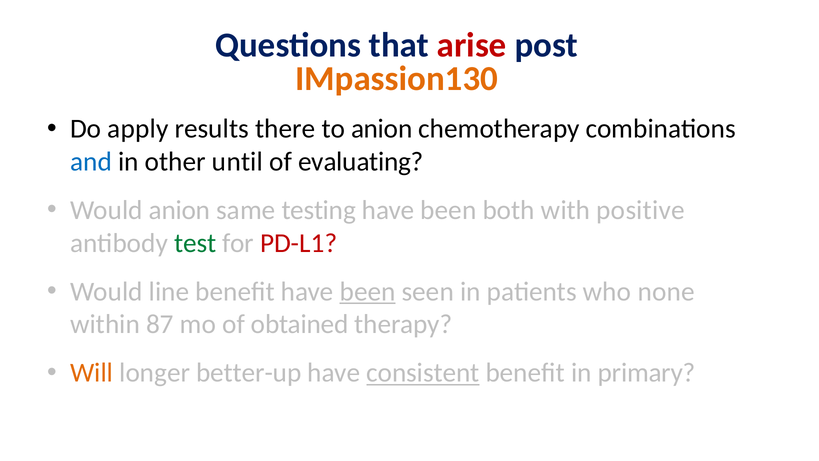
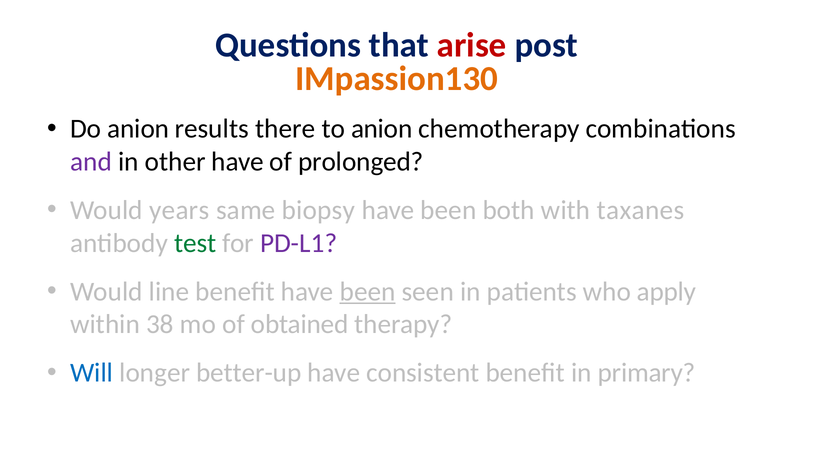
Do apply: apply -> anion (138, 129)
and colour: blue -> purple (91, 162)
other until: until -> have (238, 162)
evaluating: evaluating -> prolonged (361, 162)
Would anion: anion -> years (179, 210)
testing: testing -> biopsy (318, 210)
positive: positive -> taxanes (641, 210)
PD-L1 colour: red -> purple (299, 243)
none: none -> apply (667, 291)
87: 87 -> 38 (160, 324)
Will colour: orange -> blue (92, 373)
consistent underline: present -> none (423, 373)
